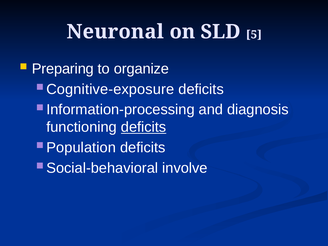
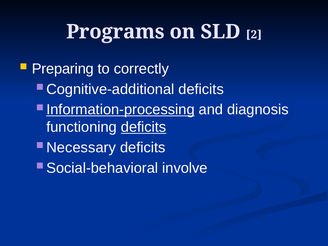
Neuronal: Neuronal -> Programs (115, 32)
5: 5 -> 2 (254, 35)
organize: organize -> correctly (141, 69)
Cognitive-exposure: Cognitive-exposure -> Cognitive-additional (110, 89)
Information-processing underline: none -> present (120, 110)
Population: Population -> Necessary (81, 148)
